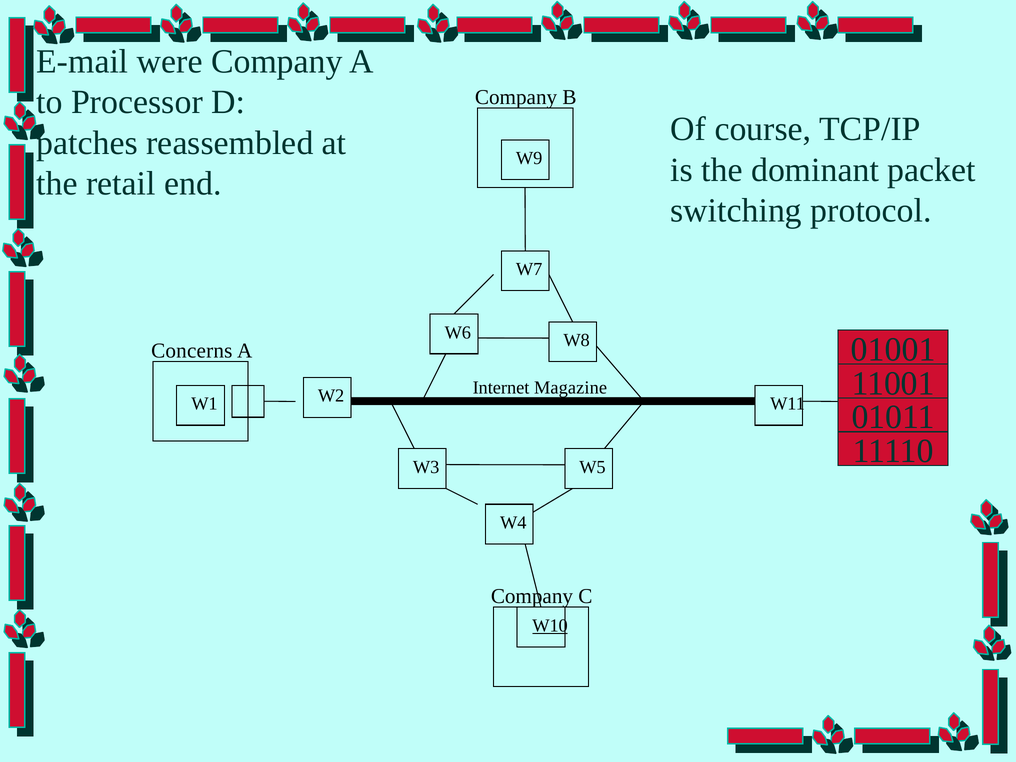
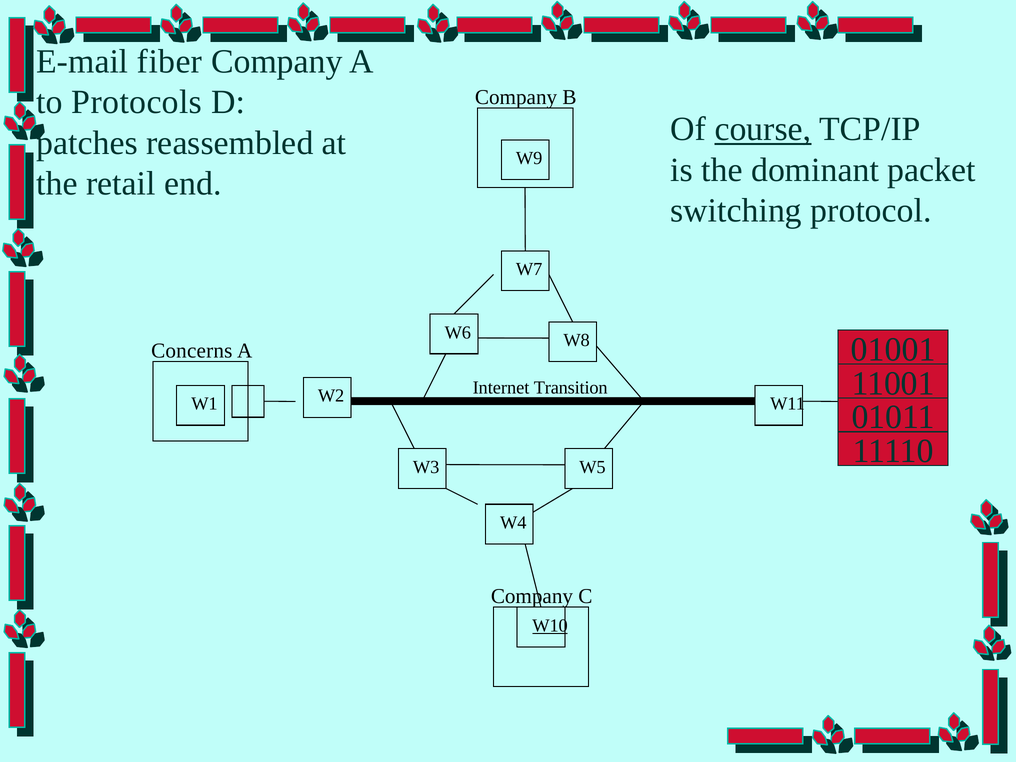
were: were -> fiber (170, 62)
Processor: Processor -> Protocols (137, 102)
course underline: none -> present (763, 129)
Magazine: Magazine -> Transition (571, 388)
